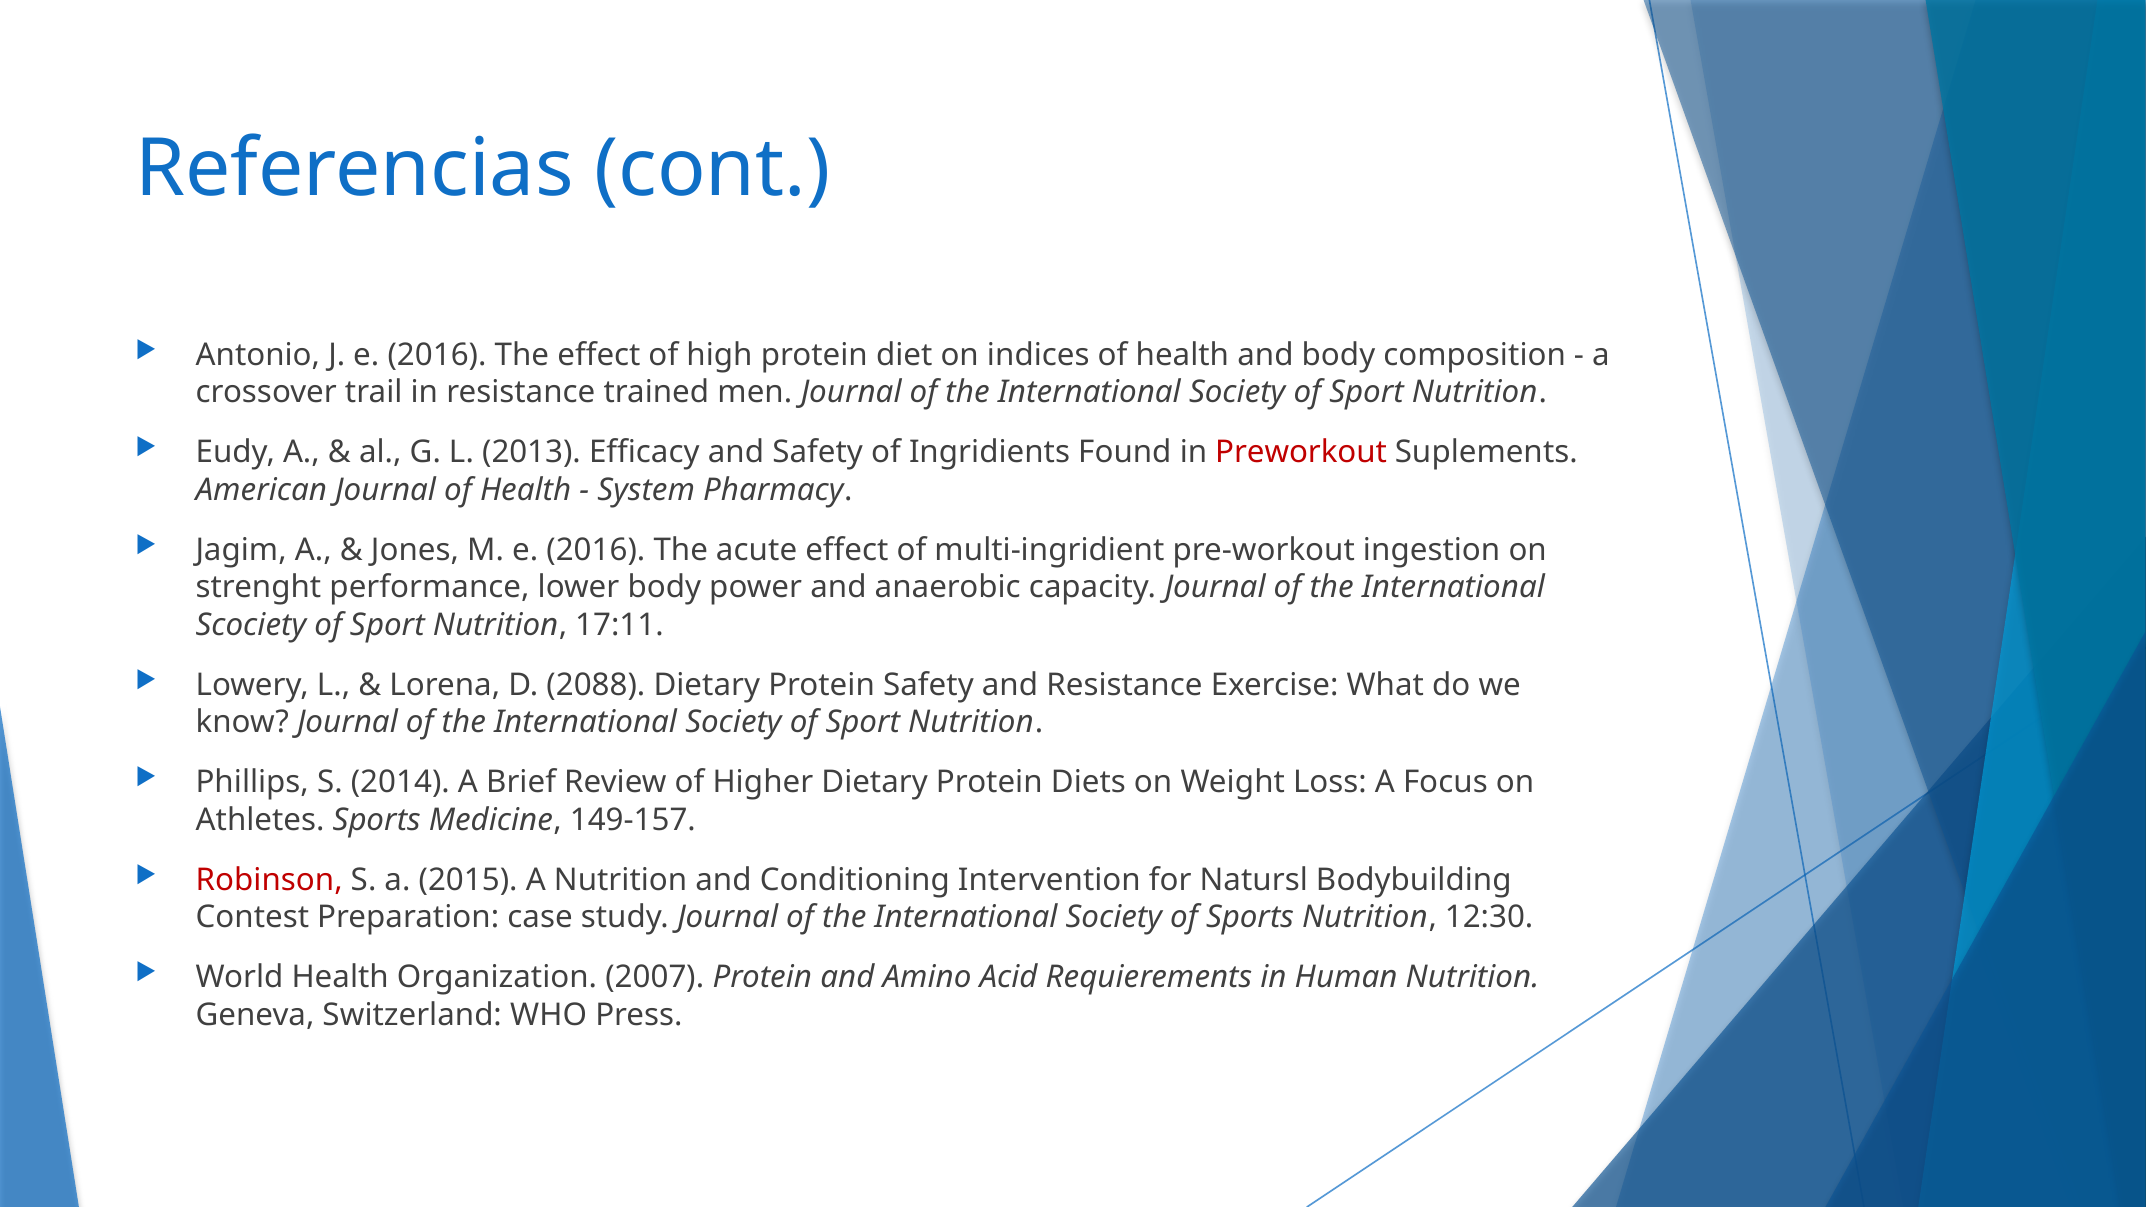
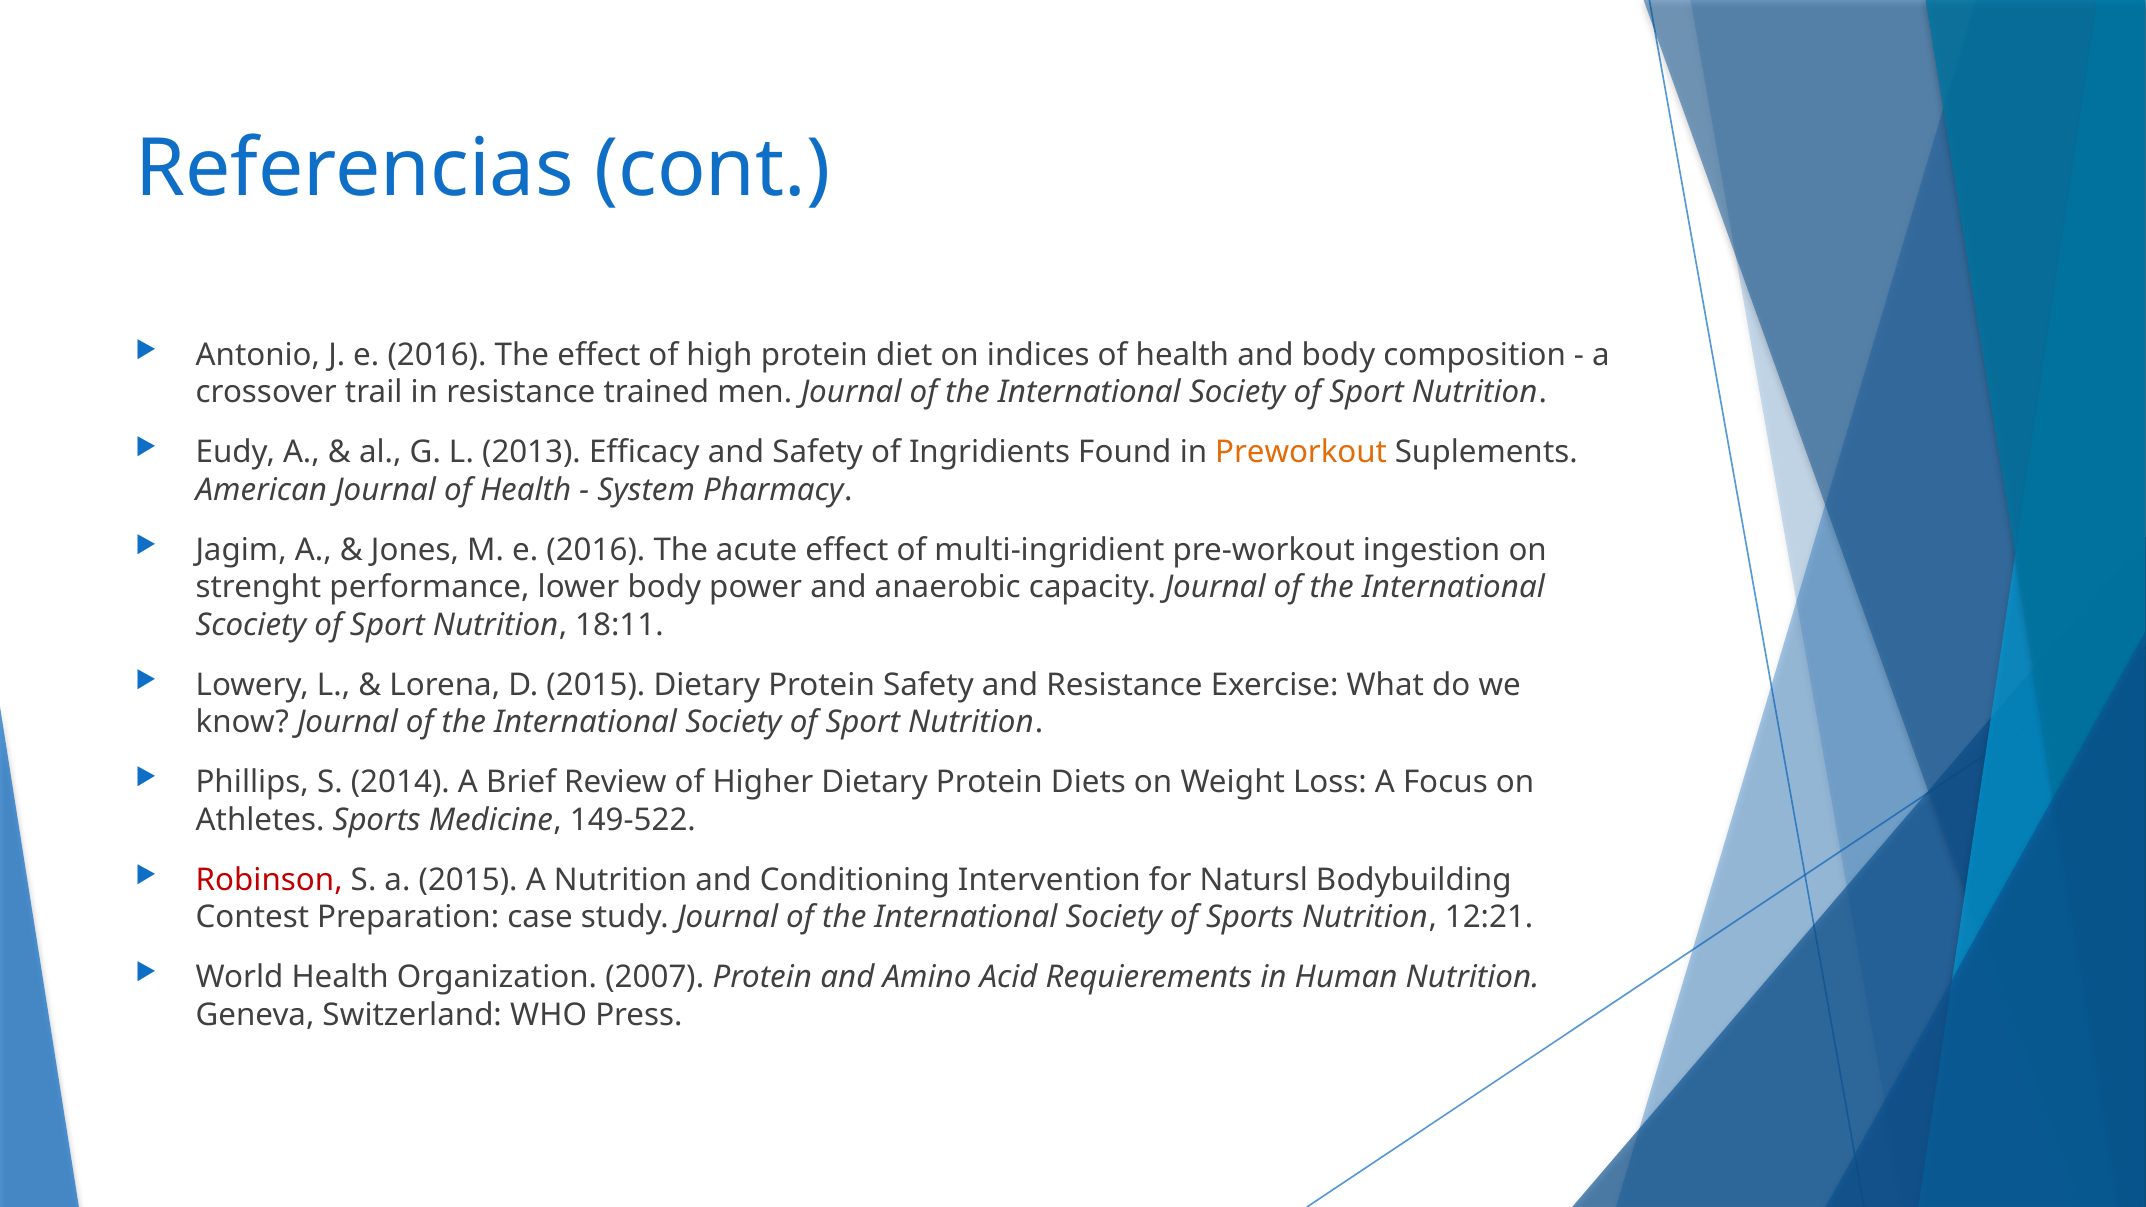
Preworkout colour: red -> orange (1301, 452)
17:11: 17:11 -> 18:11 (619, 625)
D 2088: 2088 -> 2015 (596, 685)
149-157: 149-157 -> 149-522 (633, 820)
12:30: 12:30 -> 12:21 (1489, 918)
